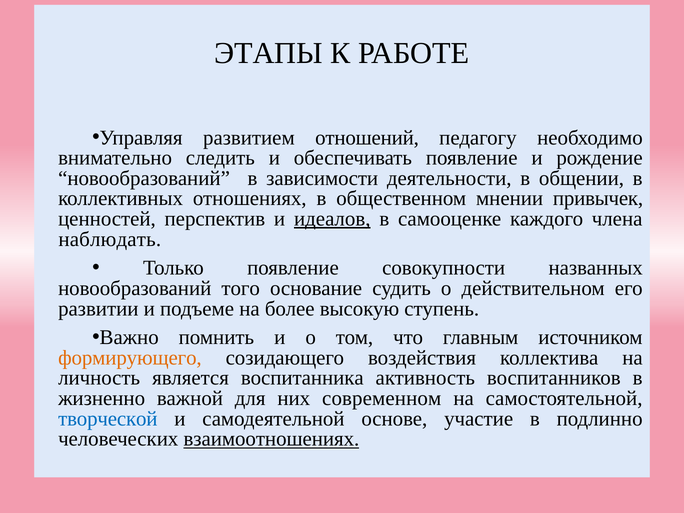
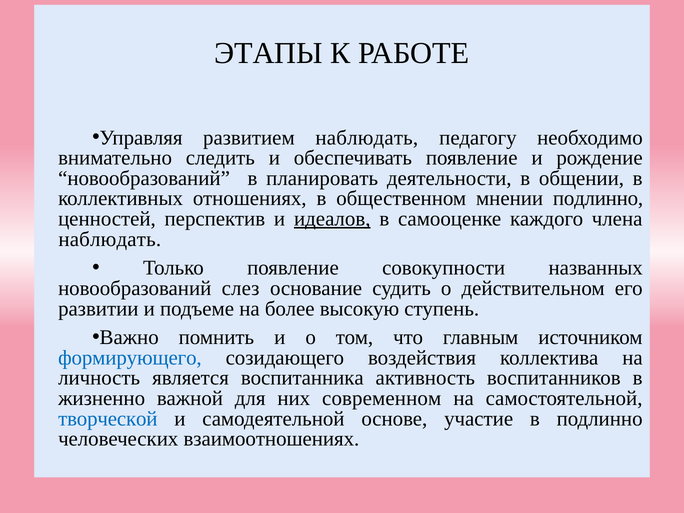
развитием отношений: отношений -> наблюдать (367, 138)
зависимости: зависимости -> планировать (322, 178)
мнении привычек: привычек -> подлинно (598, 199)
того: того -> слез (241, 288)
формирующего colour: orange -> blue (130, 358)
взаимоотношениях underline: present -> none (271, 439)
